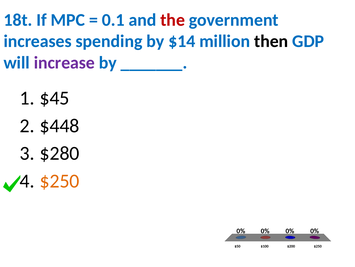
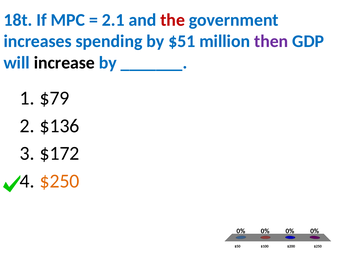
0.1: 0.1 -> 2.1 (113, 20)
$14: $14 -> $51 (182, 41)
then colour: black -> purple (271, 41)
increase colour: purple -> black (64, 62)
$45: $45 -> $79 (55, 98)
$448: $448 -> $136 (60, 125)
$280: $280 -> $172 (60, 153)
